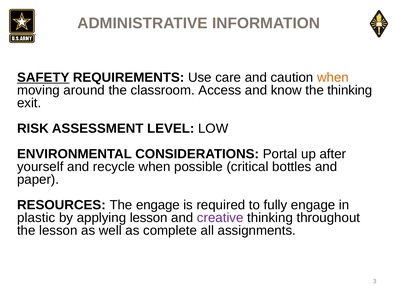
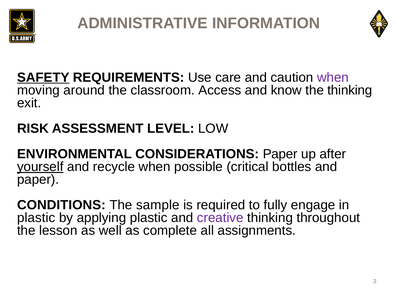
when colour: orange -> purple (333, 77)
CONSIDERATIONS Portal: Portal -> Paper (280, 154)
yourself underline: none -> present (40, 166)
RESOURCES: RESOURCES -> CONDITIONS (61, 205)
The engage: engage -> sample (158, 205)
applying lesson: lesson -> plastic (149, 217)
